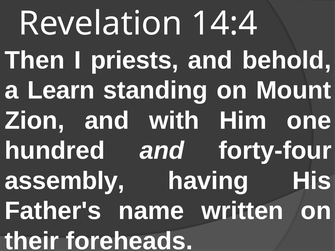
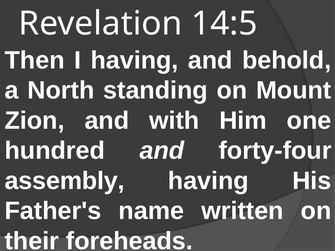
14:4: 14:4 -> 14:5 (224, 24)
I priests: priests -> having (134, 60)
Learn: Learn -> North (61, 91)
